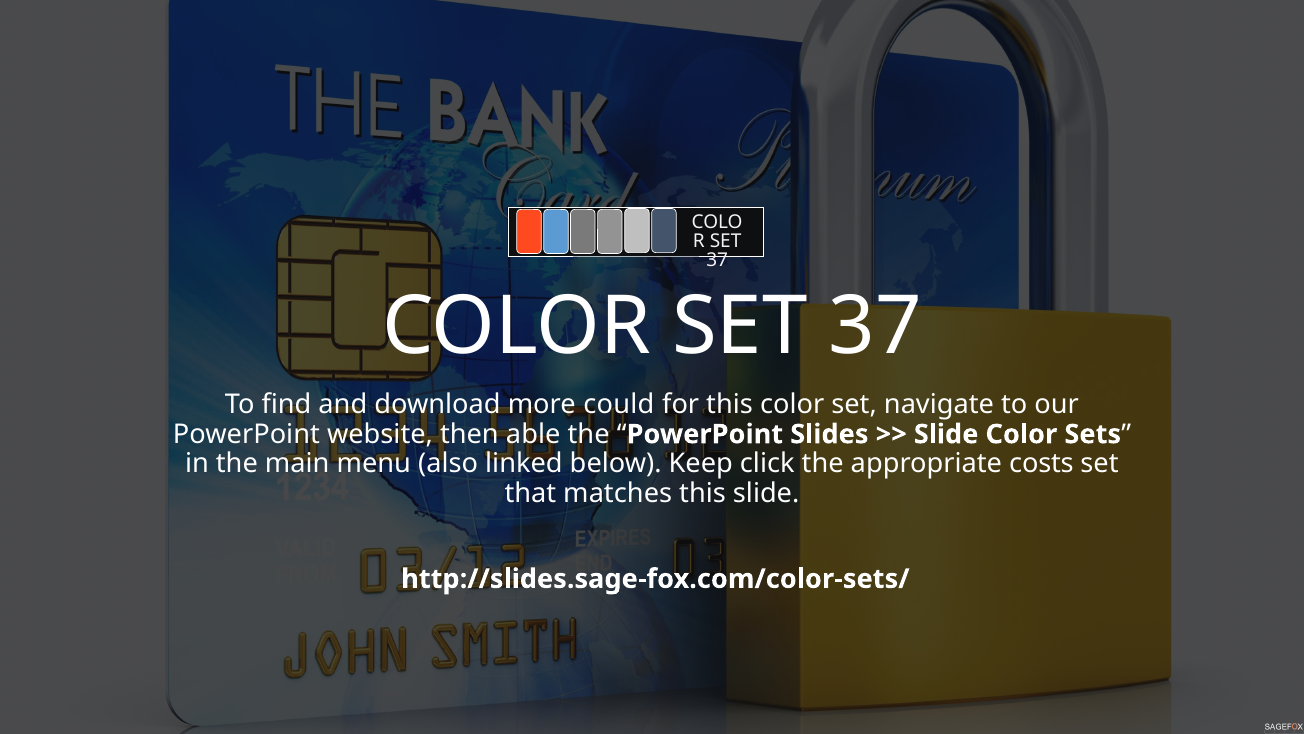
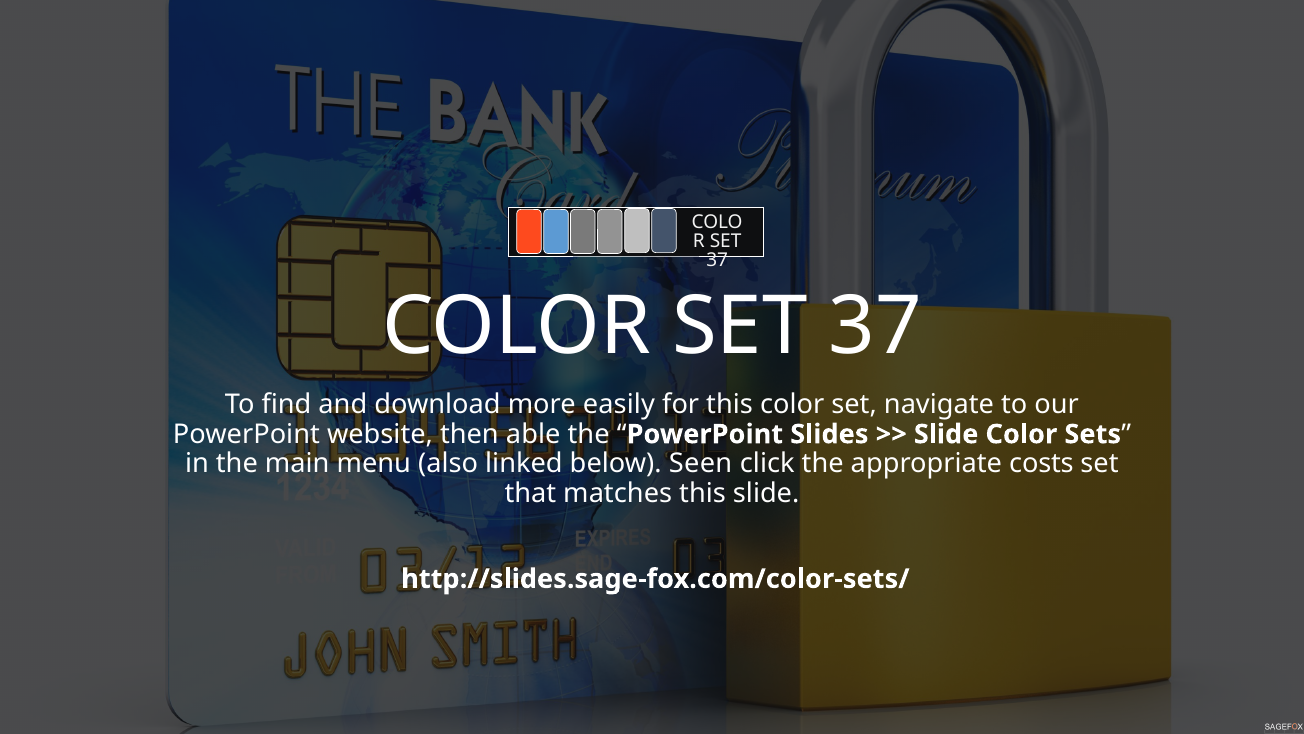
could: could -> easily (619, 405)
Keep: Keep -> Seen (701, 463)
